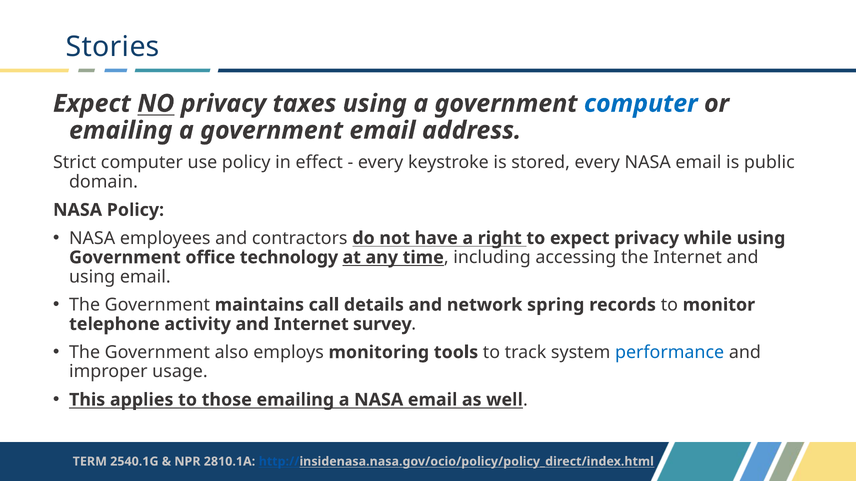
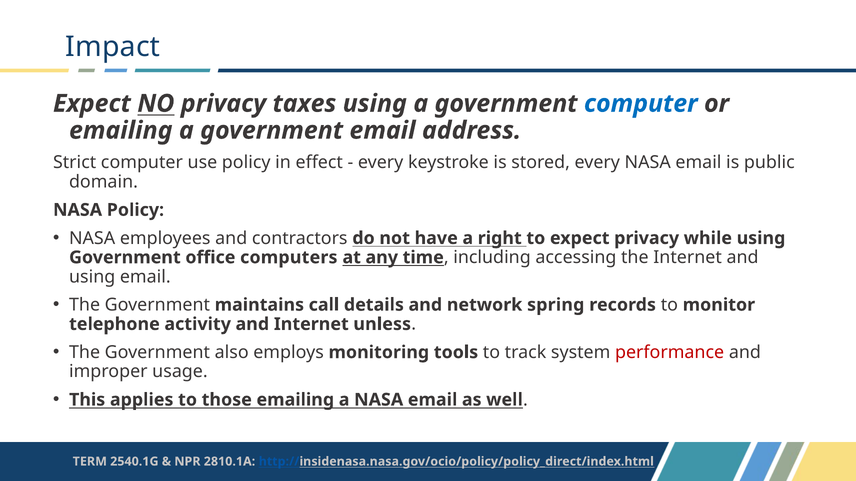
Stories: Stories -> Impact (113, 47)
technology: technology -> computers (289, 258)
survey: survey -> unless (382, 324)
performance colour: blue -> red (670, 353)
